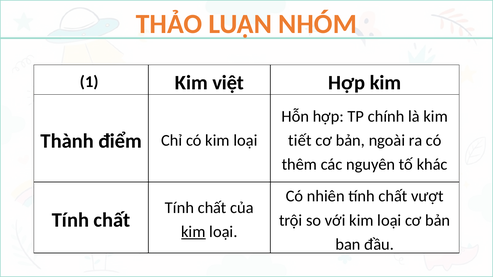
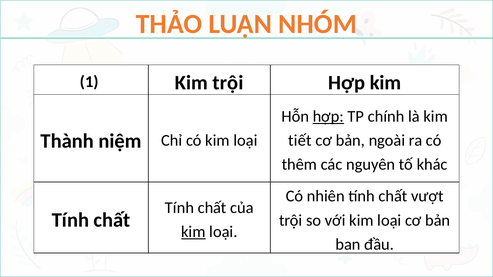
Kim việt: việt -> trội (228, 83)
hợp underline: none -> present (328, 116)
điểm: điểm -> niệm (120, 141)
